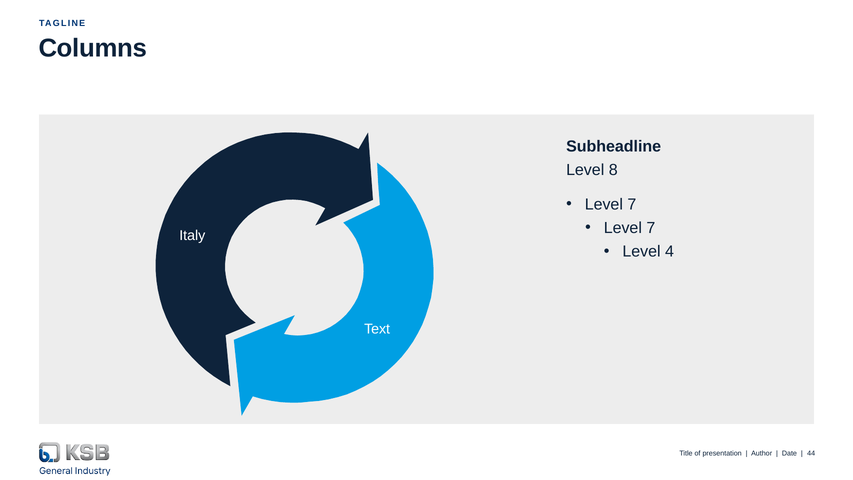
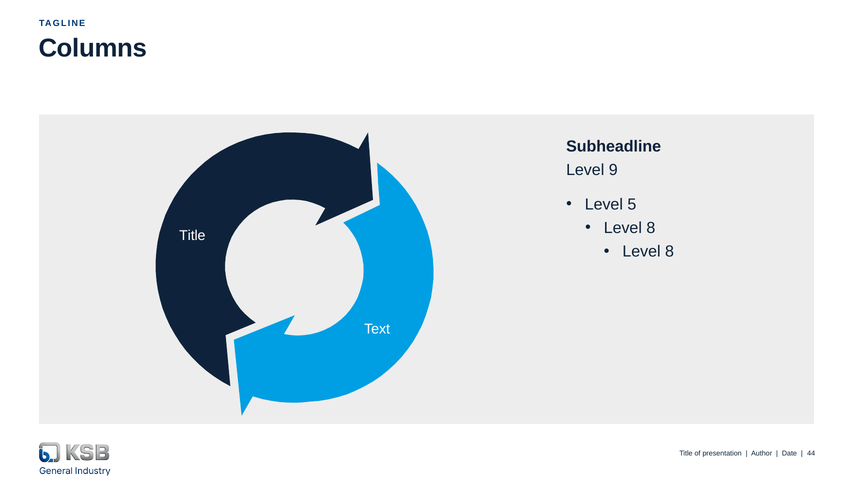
8: 8 -> 9 (613, 170)
7: 7 -> 5 (632, 204)
7: 7 -> 8 (651, 228)
Italy: Italy -> Title (192, 235)
4: 4 -> 8 (670, 252)
